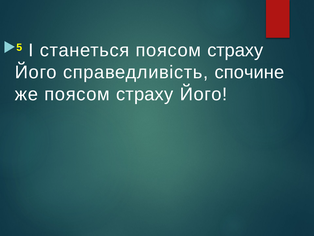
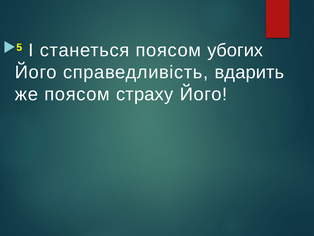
станеться поясом страху: страху -> убогих (235, 50)
спочине: спочине -> вдарить (249, 72)
